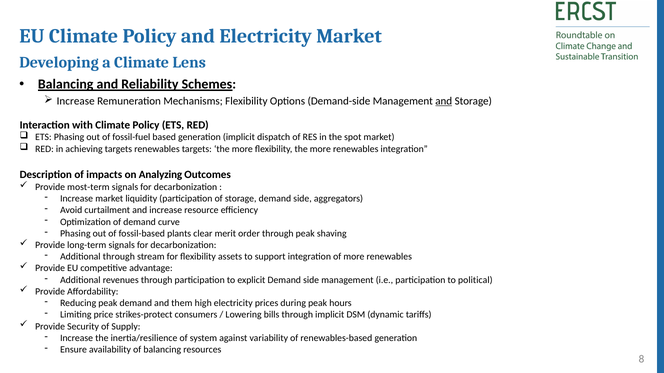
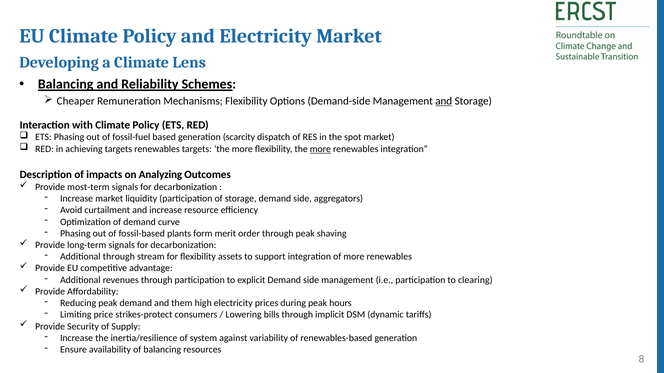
Increase: Increase -> Cheaper (76, 101)
generation implicit: implicit -> scarcity (239, 137)
more underline: none -> present (320, 149)
clear: clear -> form (203, 234)
political: political -> clearing (475, 280)
